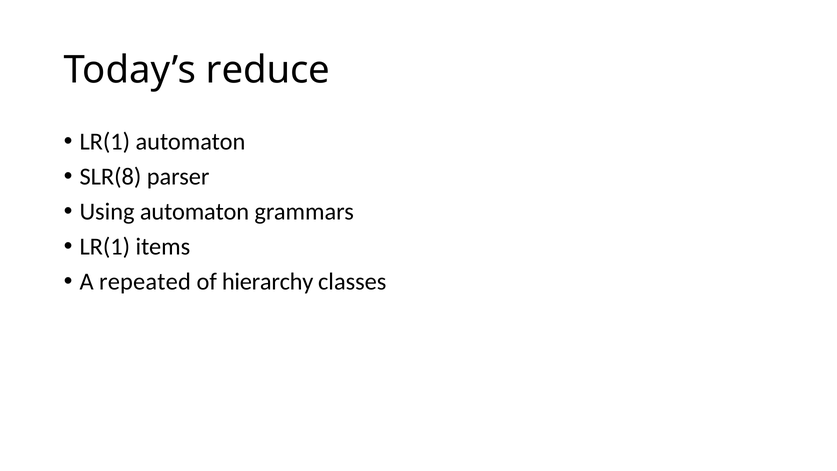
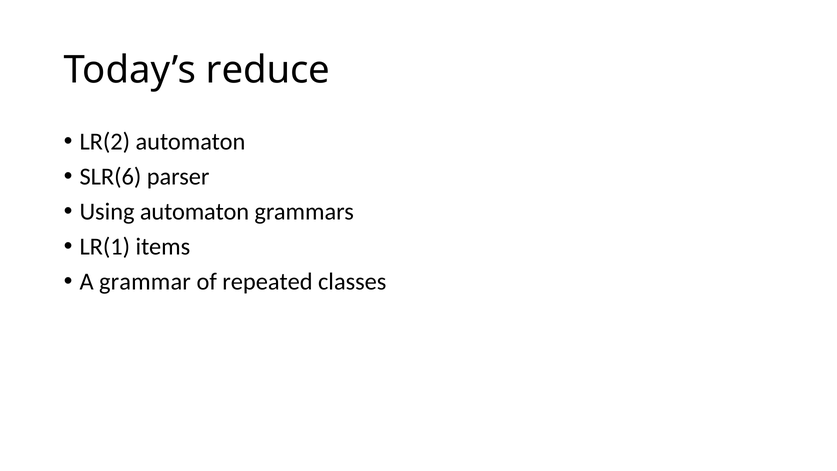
LR(1: LR(1 -> LR(2 (105, 141)
SLR(8: SLR(8 -> SLR(6 (110, 177)
repeated: repeated -> grammar (145, 282)
hierarchy: hierarchy -> repeated (267, 282)
